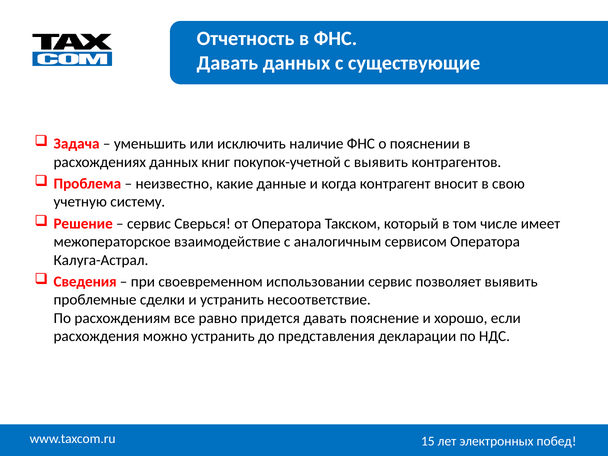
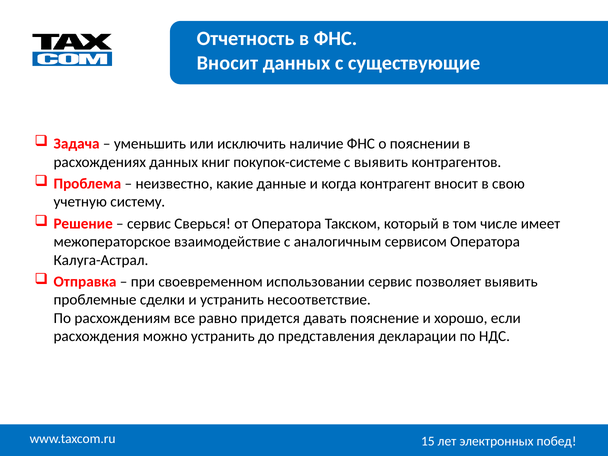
Давать: Давать -> Вносит (227, 63)
покупок-учетной: покупок-учетной -> покупок-системе (287, 162)
Сведения: Сведения -> Отправка (85, 282)
